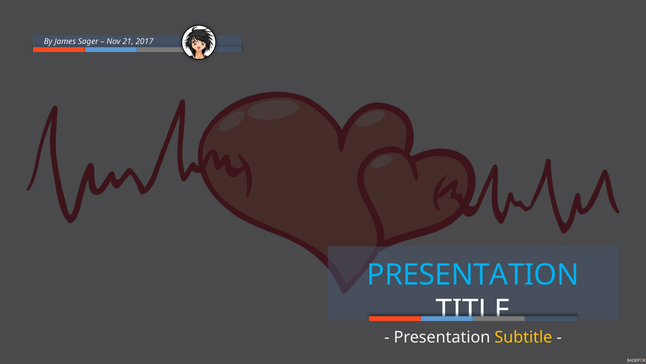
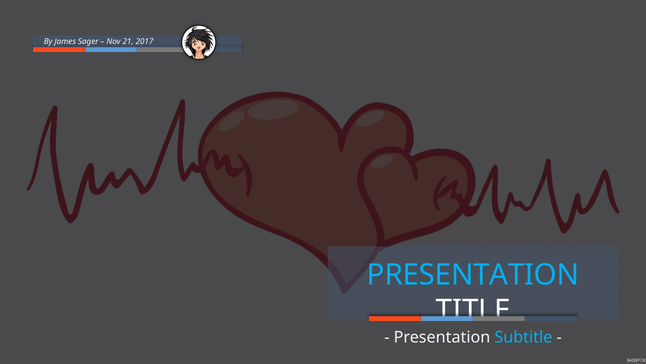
Subtitle colour: yellow -> light blue (523, 337)
